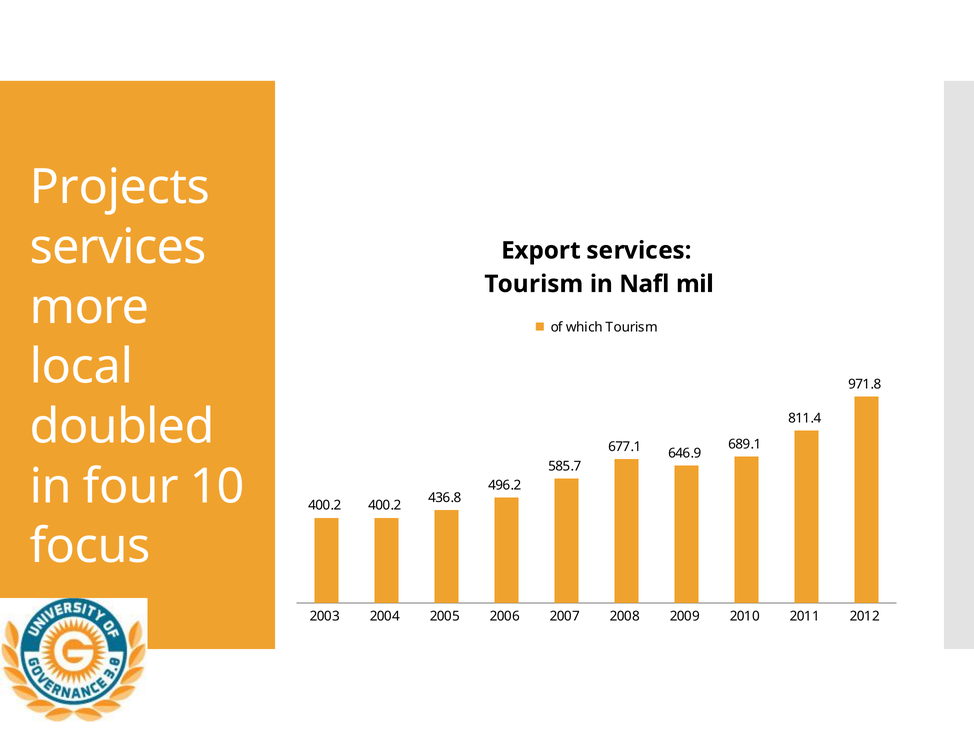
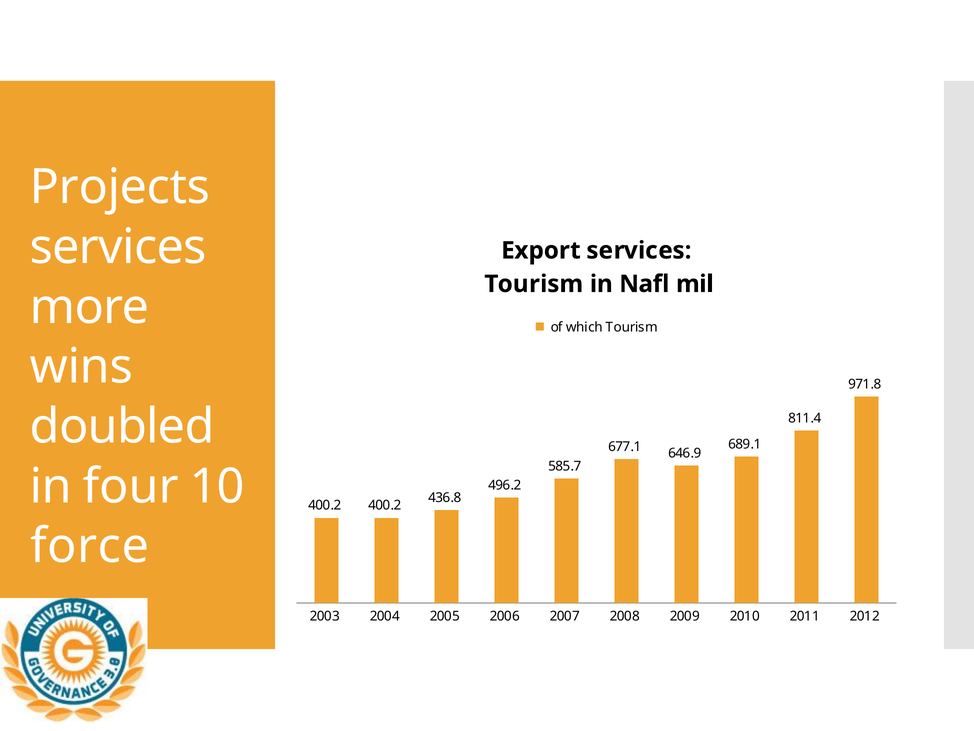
local: local -> wins (81, 367)
focus: focus -> force (90, 546)
